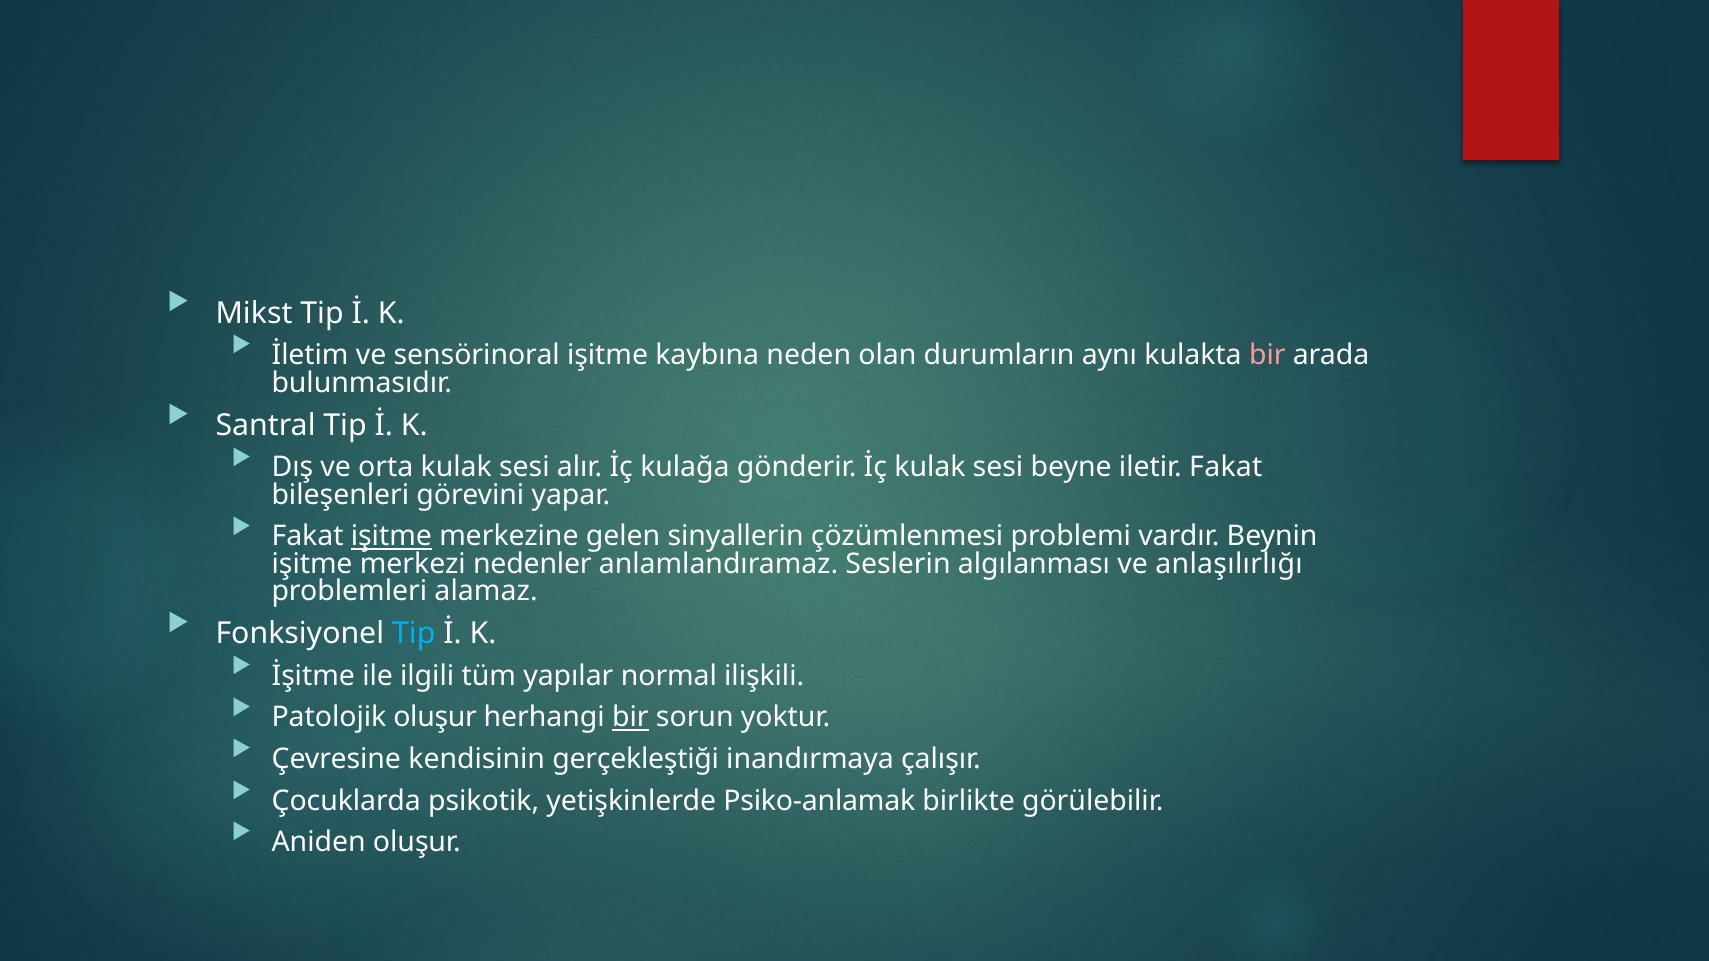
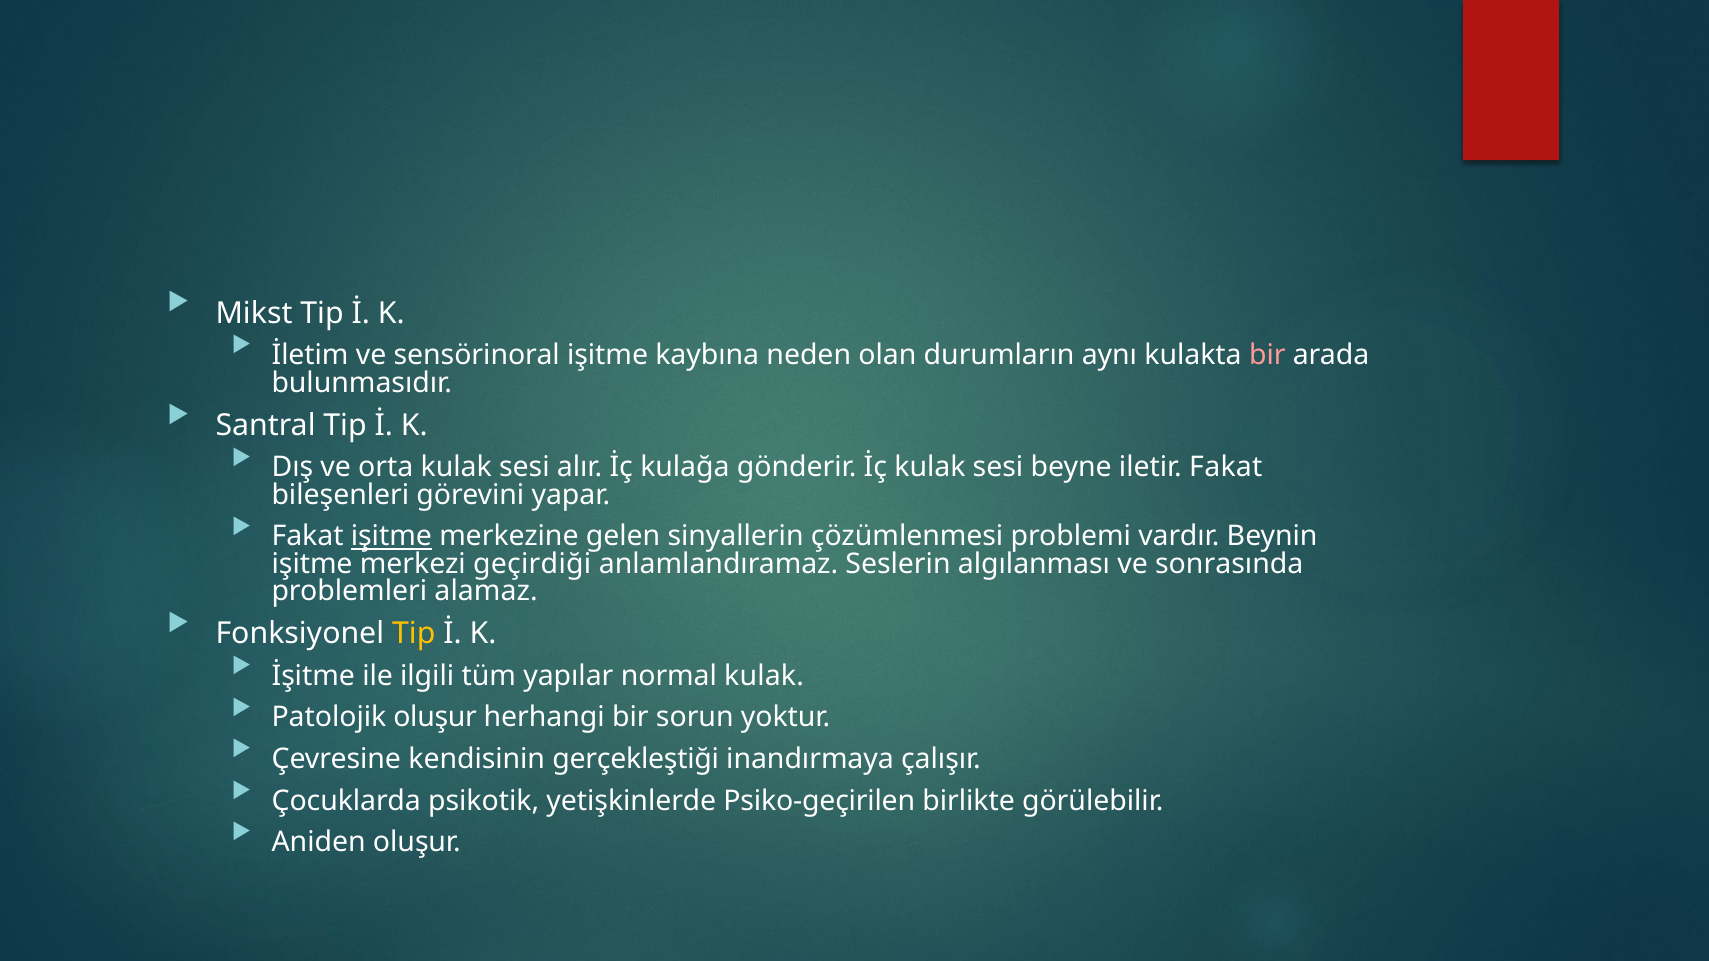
nedenler: nedenler -> geçirdiği (532, 564)
anlaşılırlığı: anlaşılırlığı -> sonrasında (1229, 564)
Tip colour: light blue -> yellow (414, 634)
normal ilişkili: ilişkili -> kulak (764, 676)
bir underline: present -> none (630, 718)
Psiko-anlamak: Psiko-anlamak -> Psiko-geçirilen (819, 801)
